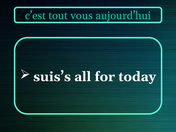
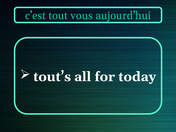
suis’s: suis’s -> tout’s (52, 77)
